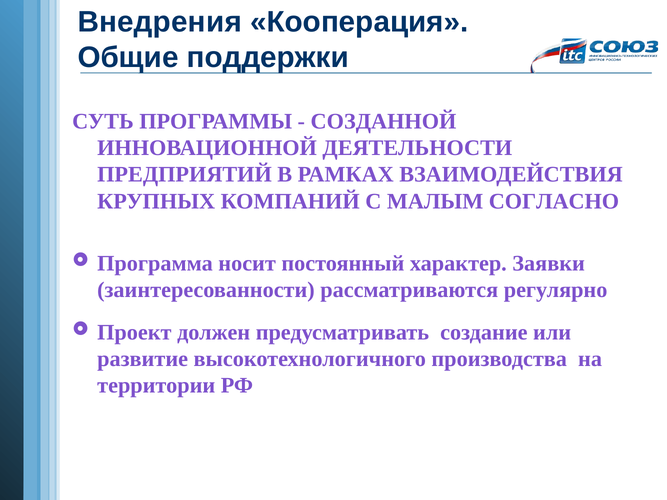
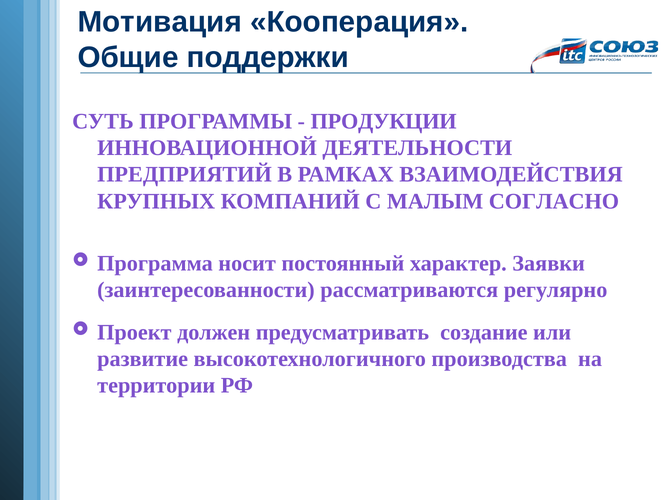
Внедрения: Внедрения -> Мотивация (160, 22)
СОЗДАННОЙ: СОЗДАННОЙ -> ПРОДУКЦИИ (384, 121)
